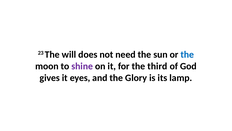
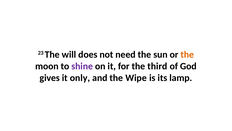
the colour: blue -> orange (187, 54)
eyes: eyes -> only (80, 78)
Glory: Glory -> Wipe (136, 78)
